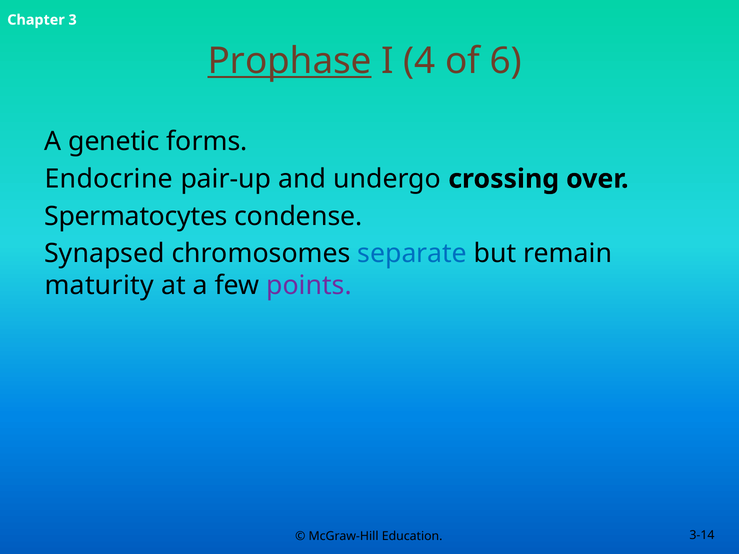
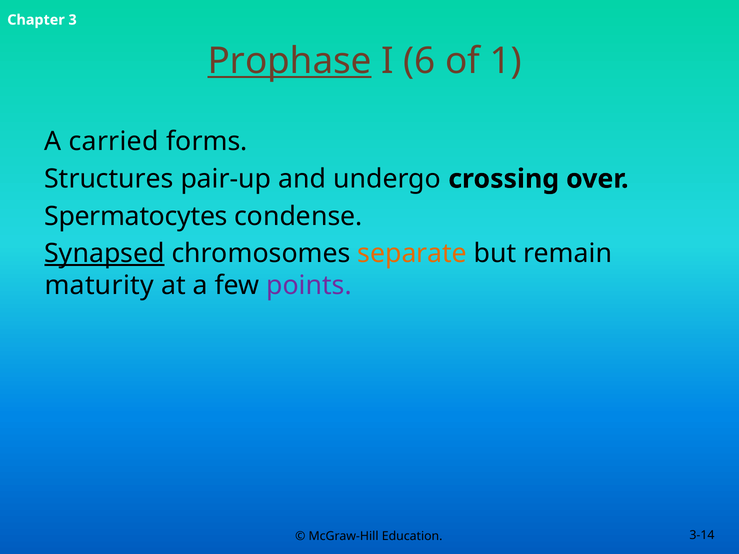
4: 4 -> 6 (419, 61)
6: 6 -> 1 (506, 61)
genetic: genetic -> carried (114, 142)
Endocrine: Endocrine -> Structures (109, 179)
Synapsed underline: none -> present (105, 254)
separate colour: blue -> orange (412, 254)
